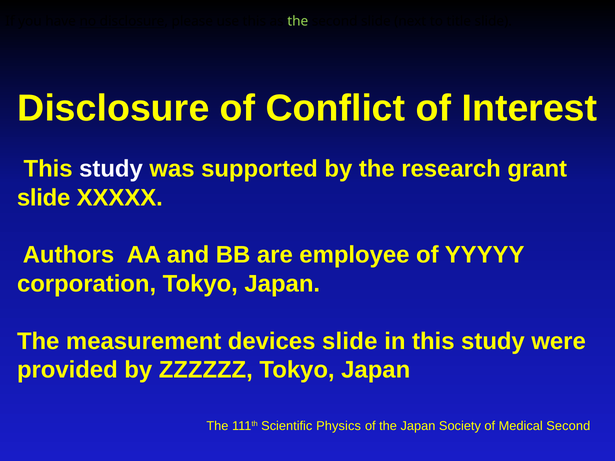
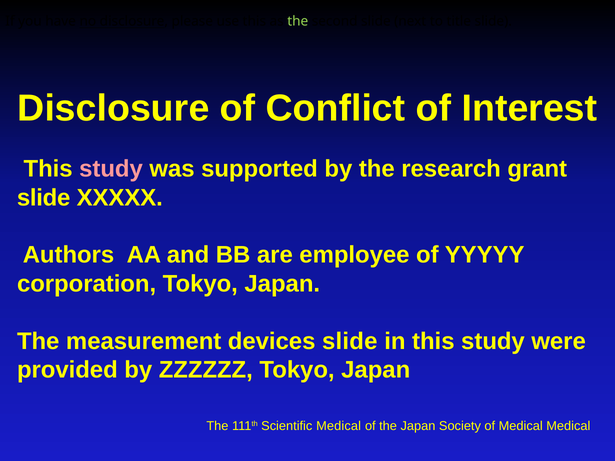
study colour: white -> pink (111, 169)
Scientific Physics: Physics -> Medical (339, 426)
Medical Second: Second -> Medical (568, 426)
